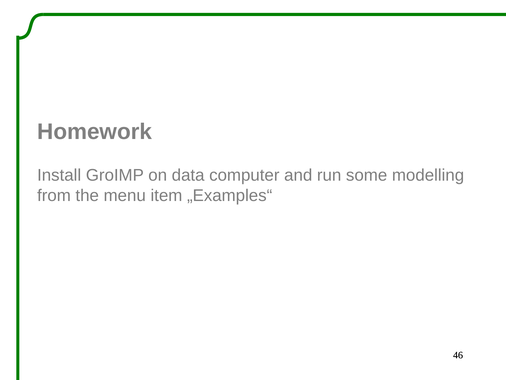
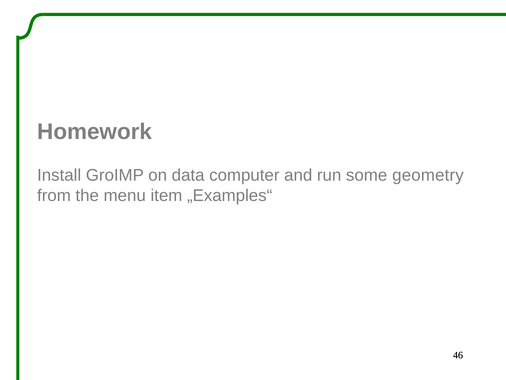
modelling: modelling -> geometry (428, 175)
